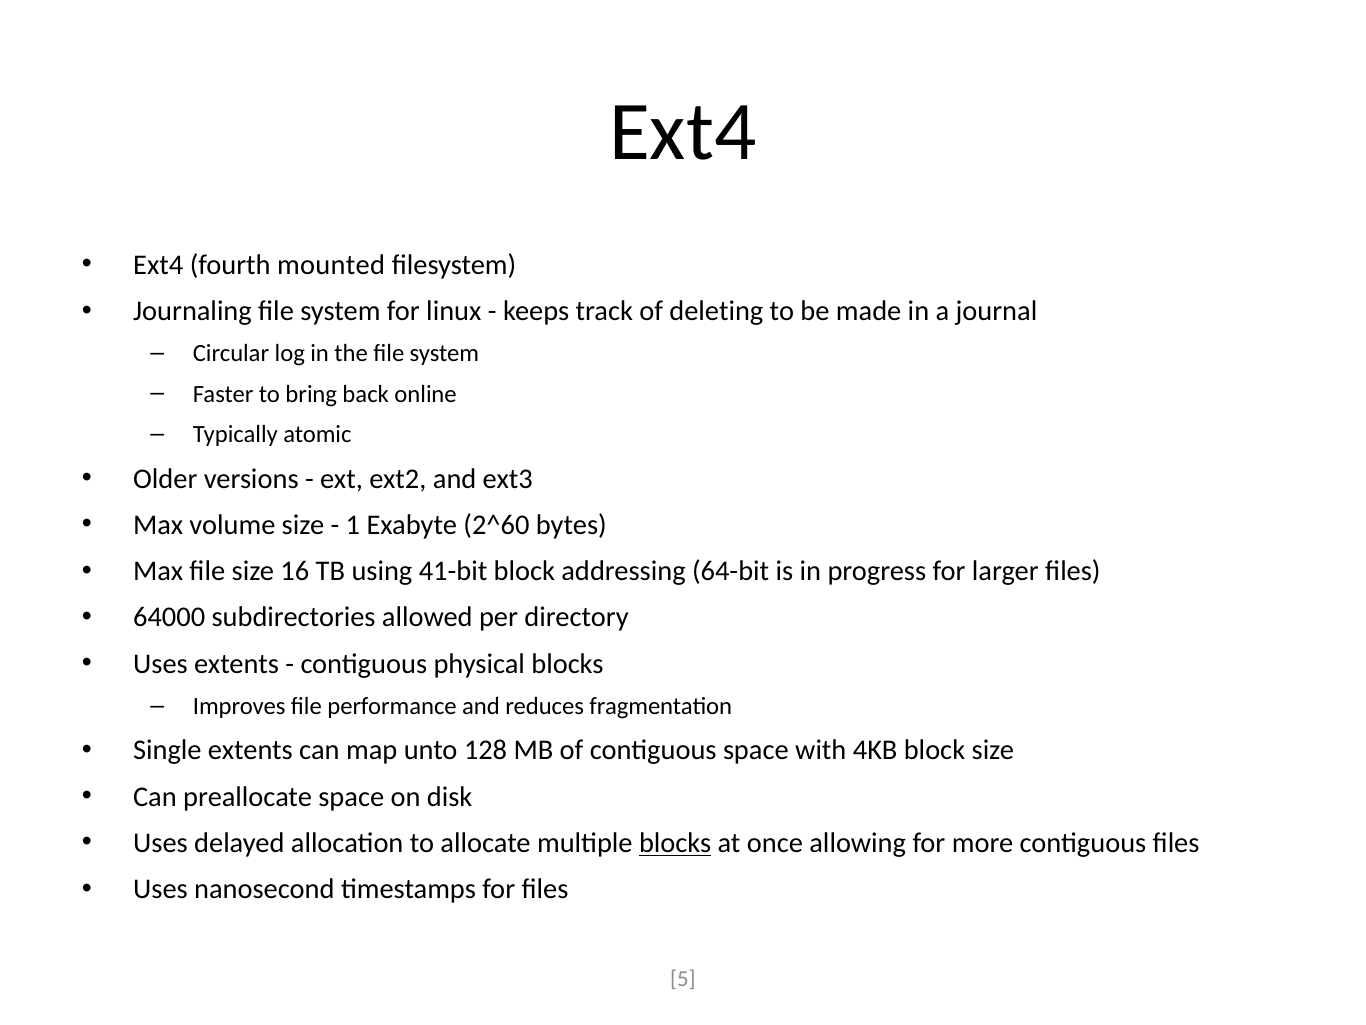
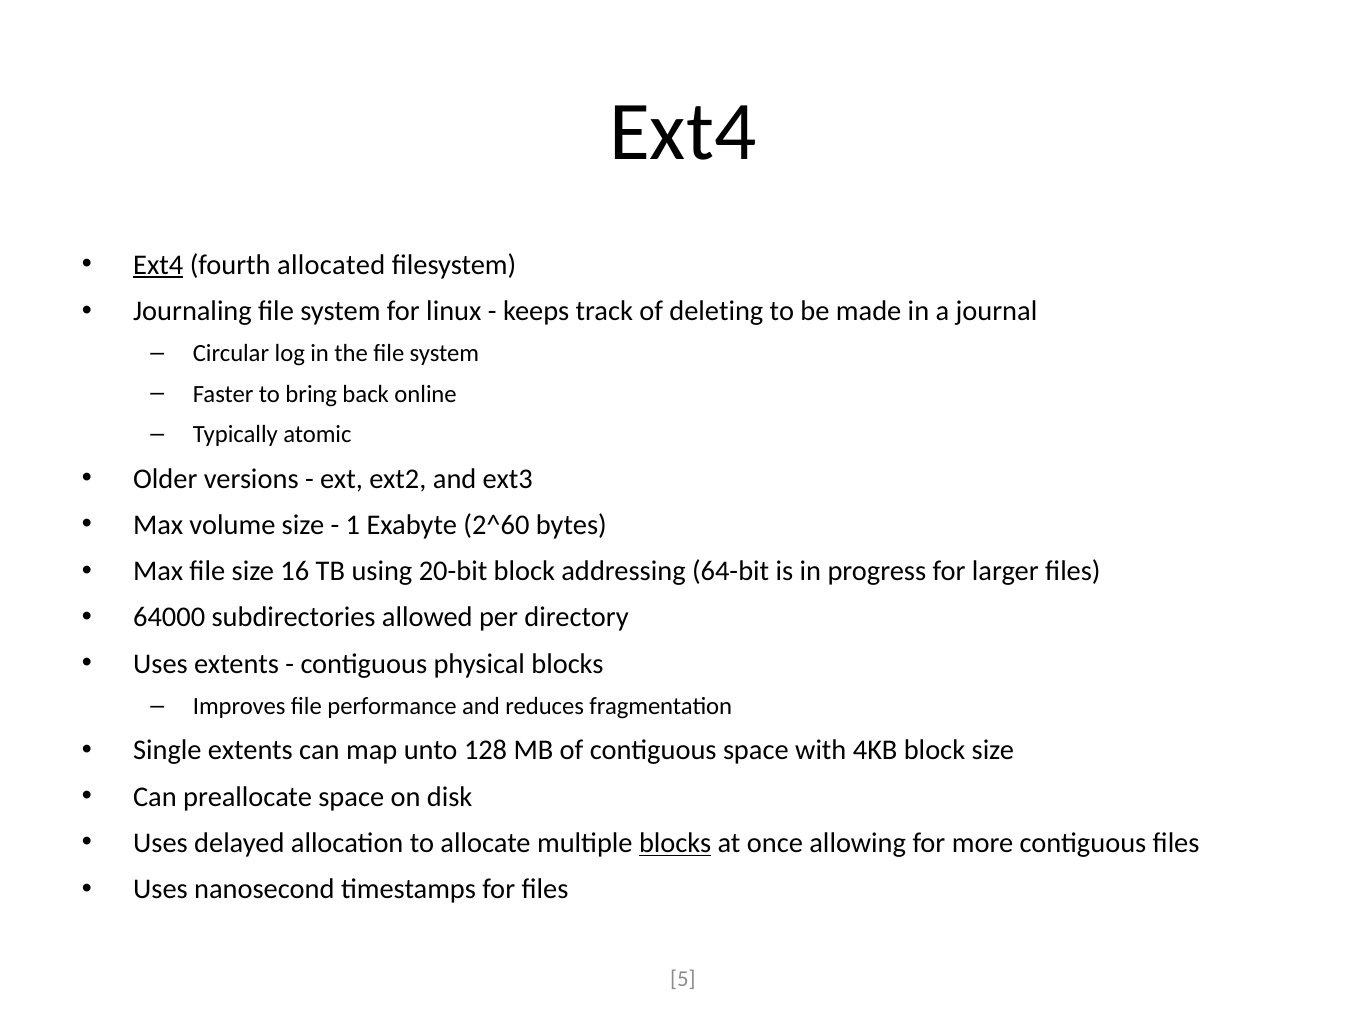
Ext4 underline: none -> present (158, 265)
mounted: mounted -> allocated (331, 265)
41-bit: 41-bit -> 20-bit (453, 571)
